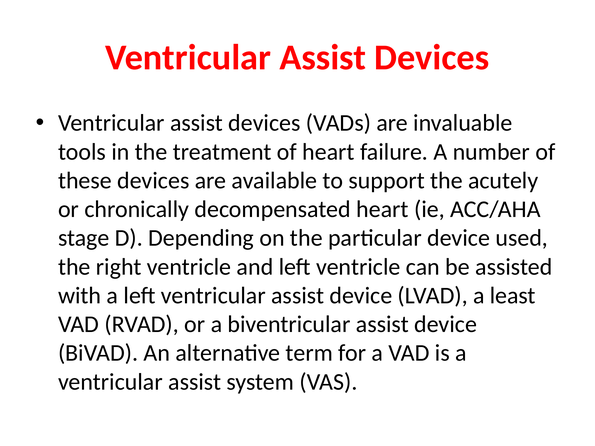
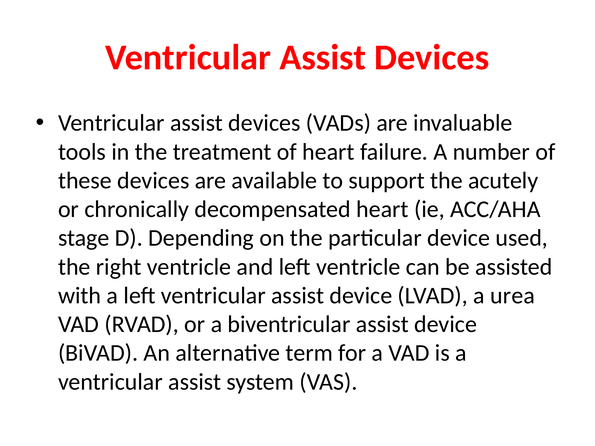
least: least -> urea (513, 296)
